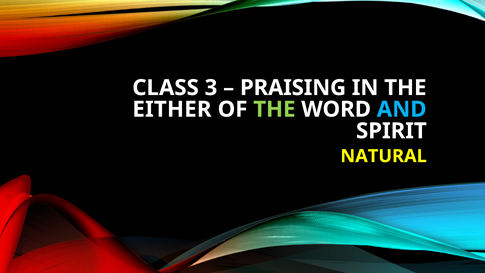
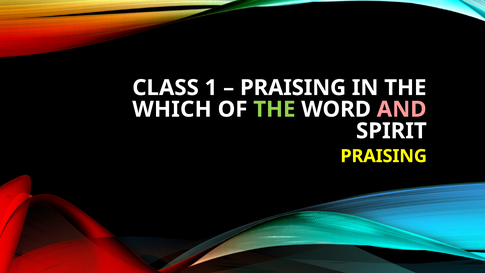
3: 3 -> 1 (211, 88)
EITHER: EITHER -> WHICH (172, 109)
AND colour: light blue -> pink (402, 109)
NATURAL: NATURAL -> PRAISING (384, 156)
